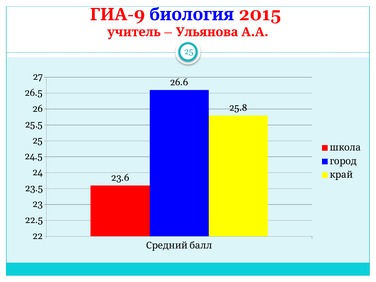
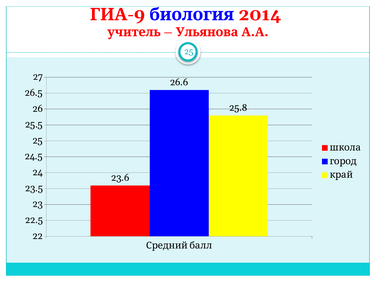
2015: 2015 -> 2014 (260, 15)
